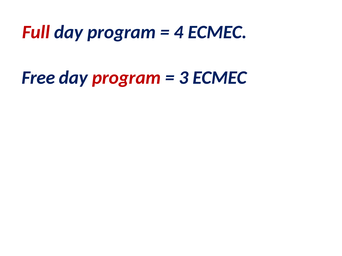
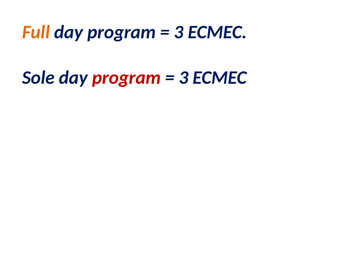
Full colour: red -> orange (36, 32)
4: 4 -> 3 (179, 32)
Free: Free -> Sole (38, 78)
